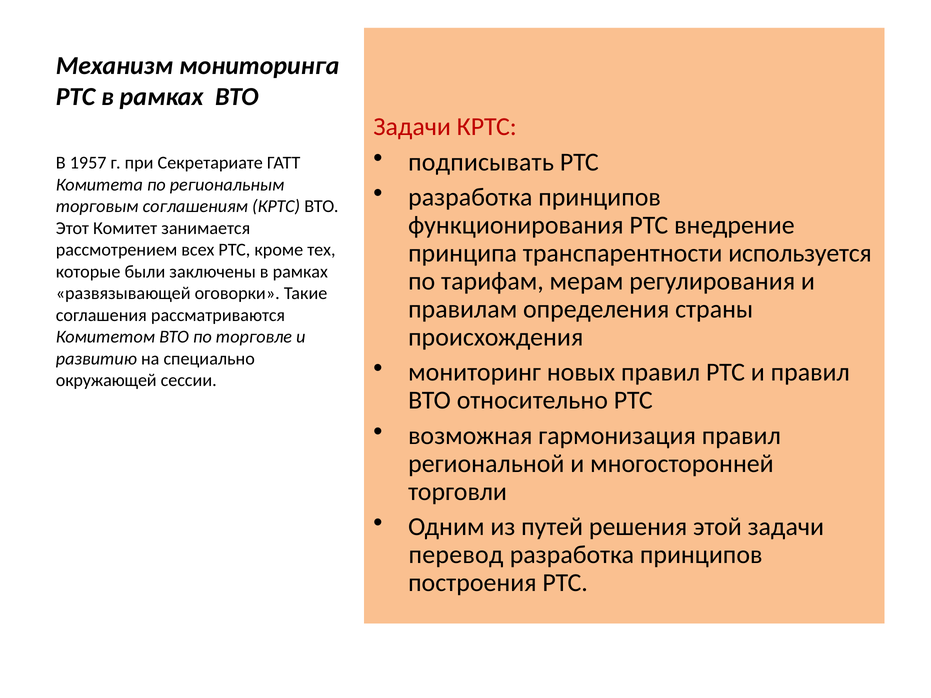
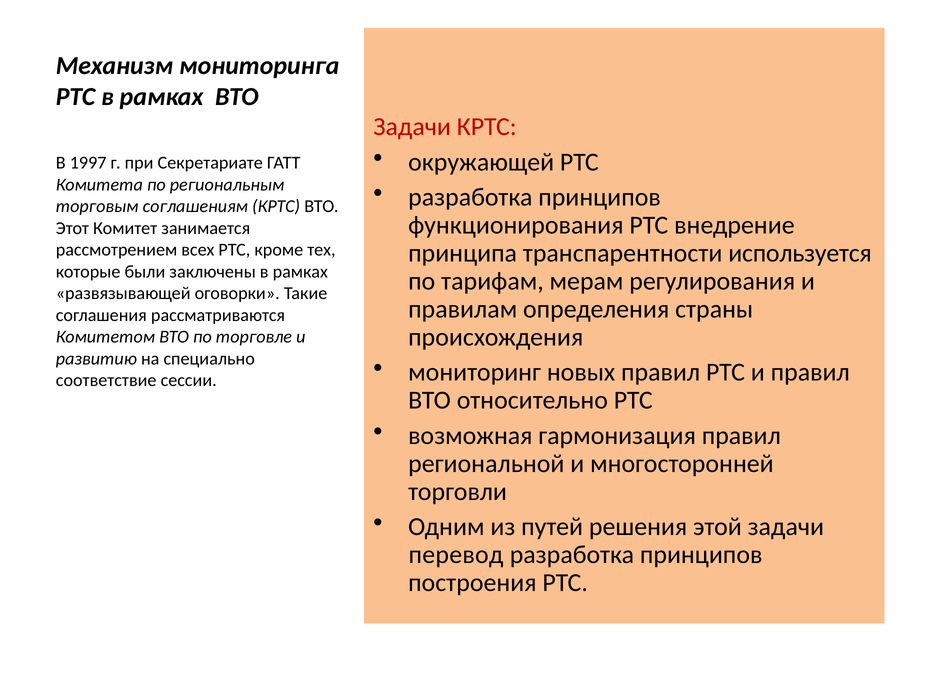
подписывать: подписывать -> окружающей (481, 162)
1957: 1957 -> 1997 (88, 163)
окружающей: окружающей -> соответствие (106, 381)
